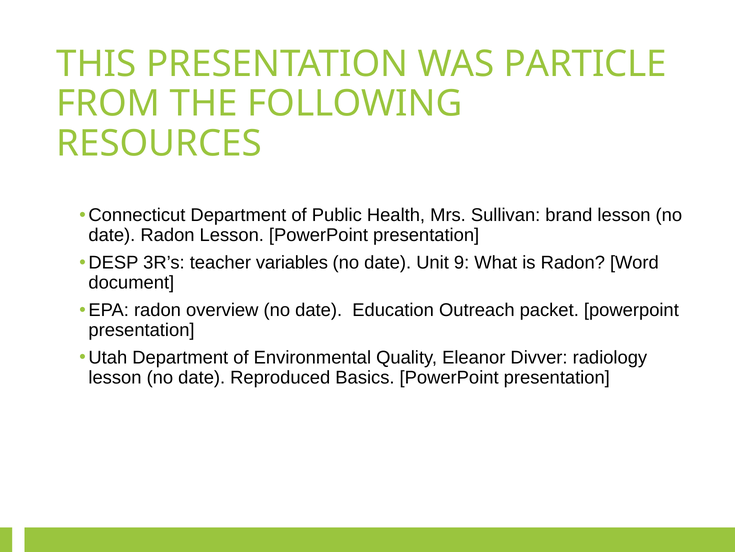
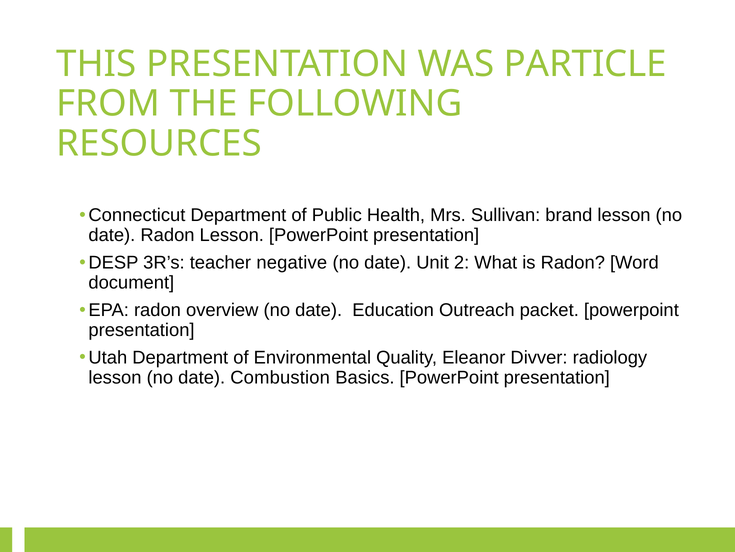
variables: variables -> negative (292, 262)
9: 9 -> 2 (462, 262)
Reproduced: Reproduced -> Combustion (280, 377)
